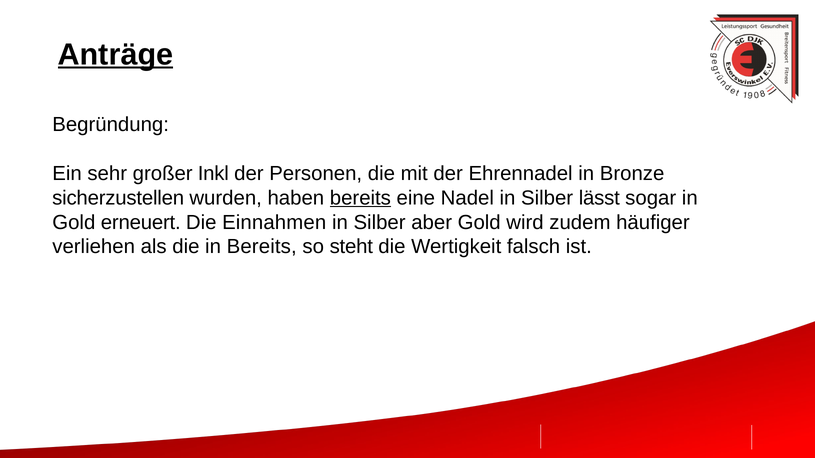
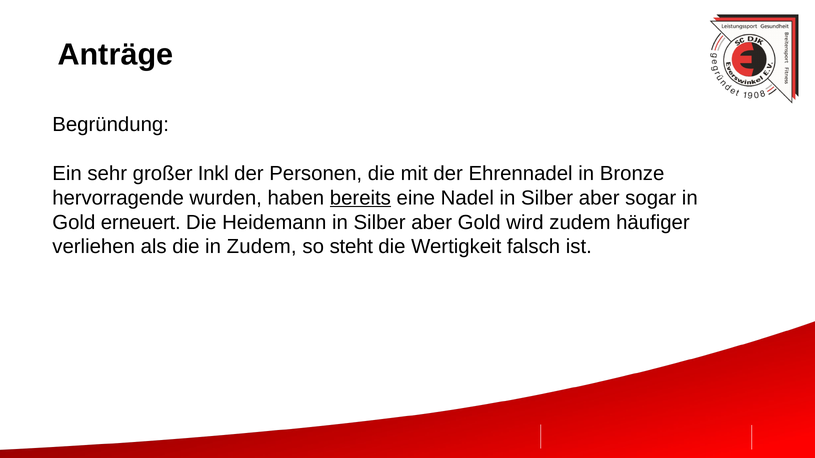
Anträge underline: present -> none (115, 55)
sicherzustellen: sicherzustellen -> hervorragende (118, 198)
Nadel in Silber lässt: lässt -> aber (599, 198)
Einnahmen: Einnahmen -> Heidemann (274, 223)
in Bereits: Bereits -> Zudem (262, 247)
